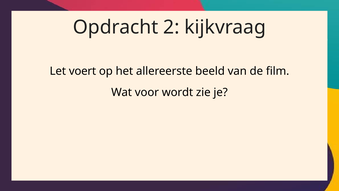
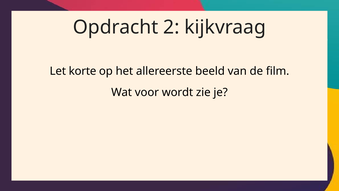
voert: voert -> korte (83, 71)
